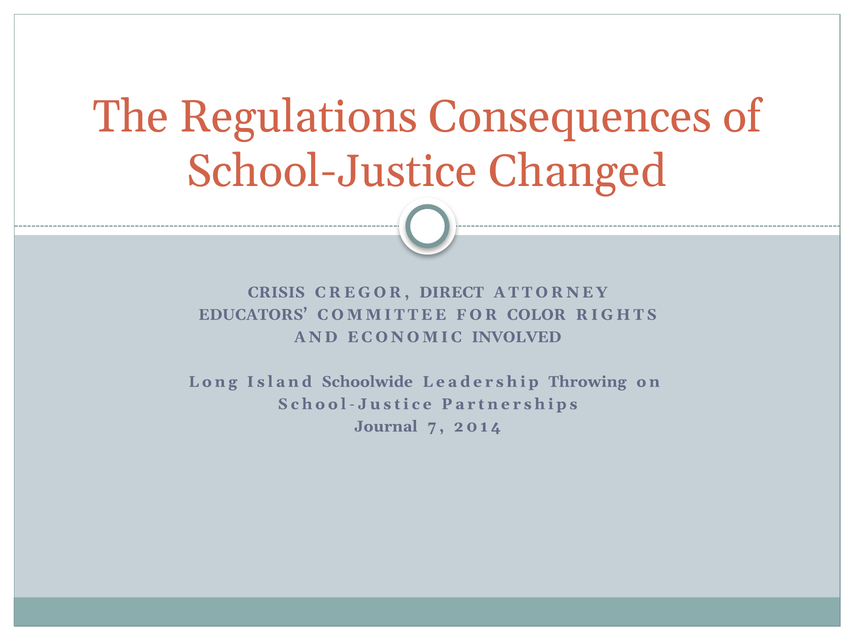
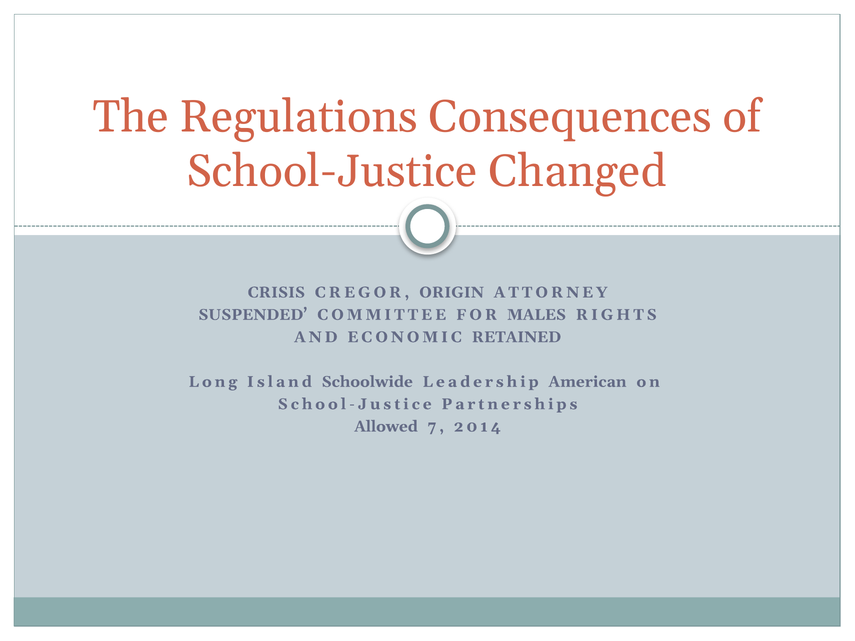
DIRECT: DIRECT -> ORIGIN (451, 293)
EDUCATORS: EDUCATORS -> SUSPENDED (253, 315)
COLOR: COLOR -> MALES (537, 315)
INVOLVED: INVOLVED -> RETAINED (516, 337)
Throwing: Throwing -> American (587, 382)
Journal: Journal -> Allowed (386, 427)
